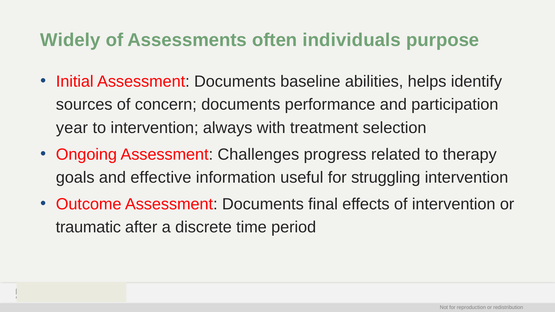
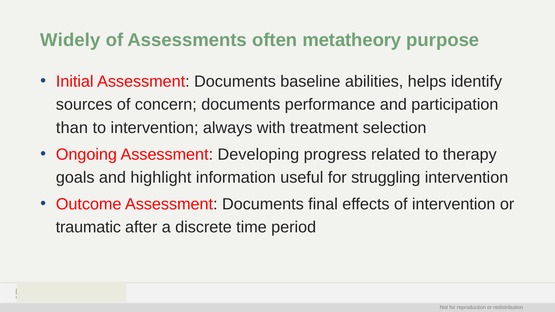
individuals: individuals -> metatheory (352, 40)
year: year -> than (72, 128)
Challenges: Challenges -> Developing (258, 154)
effective: effective -> highlight (161, 178)
